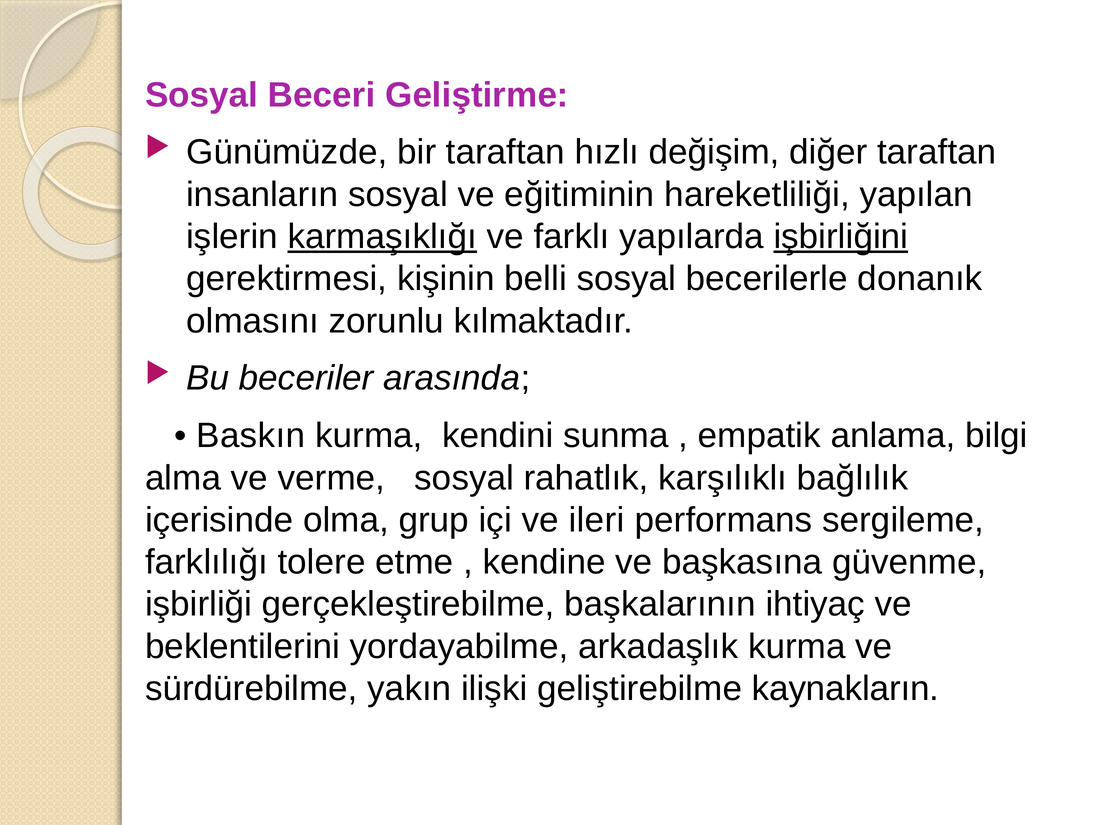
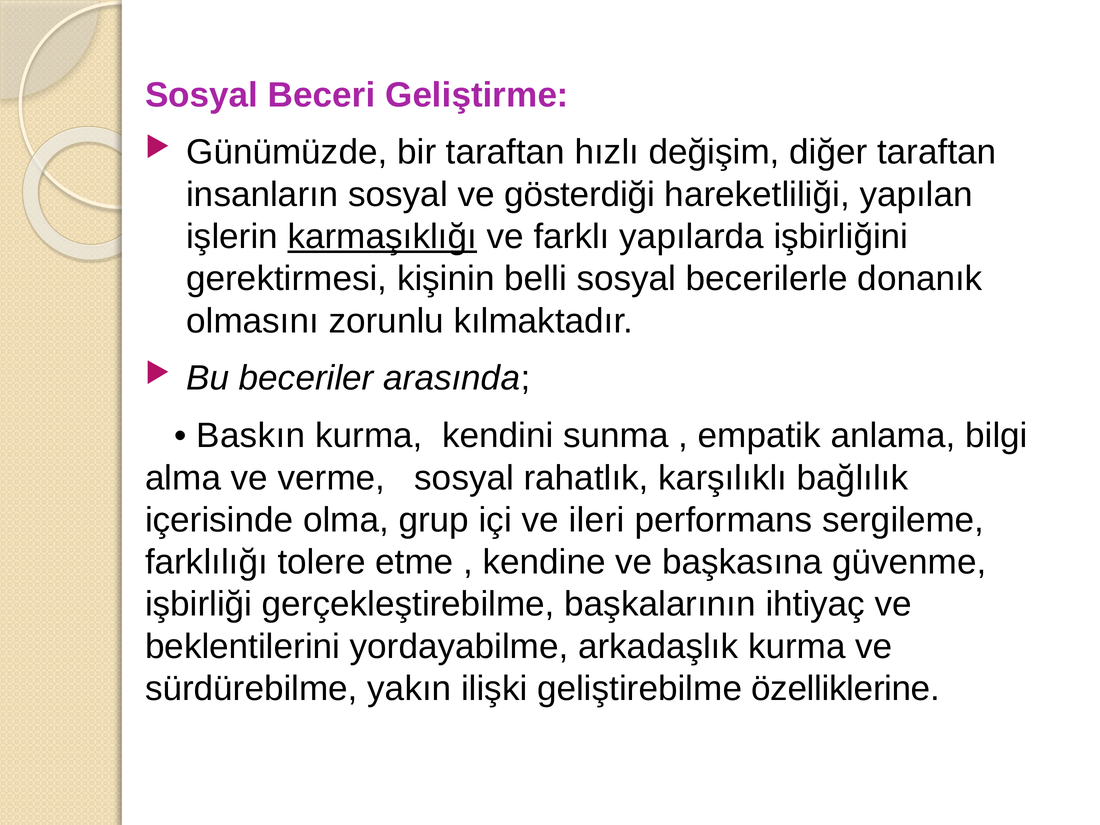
eğitiminin: eğitiminin -> gösterdiği (580, 195)
işbirliğini underline: present -> none (841, 237)
kaynakların: kaynakların -> özelliklerine (846, 689)
